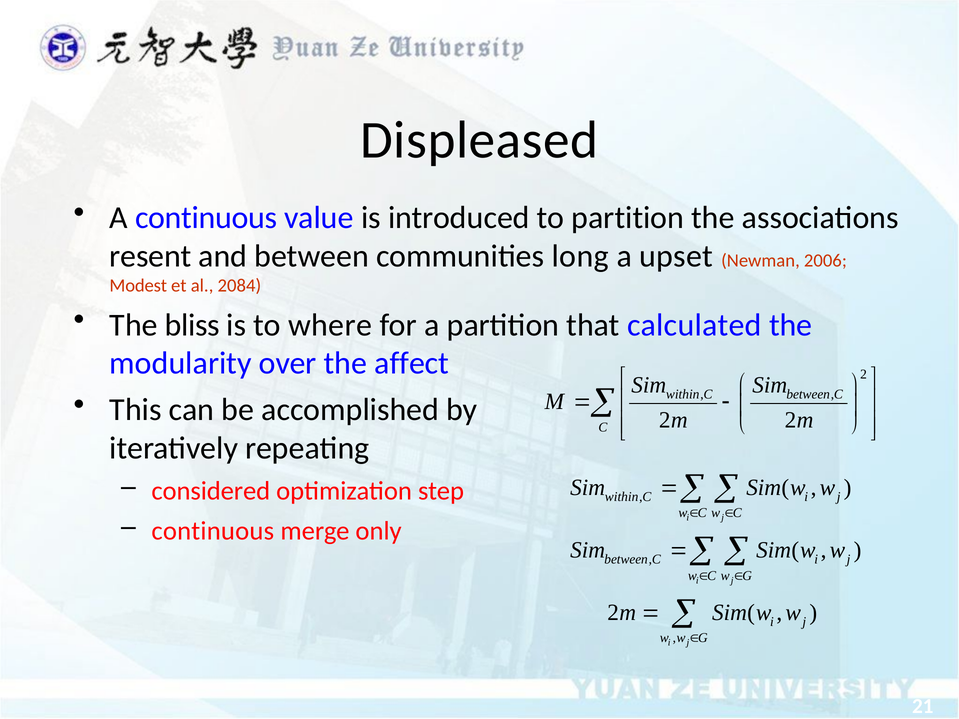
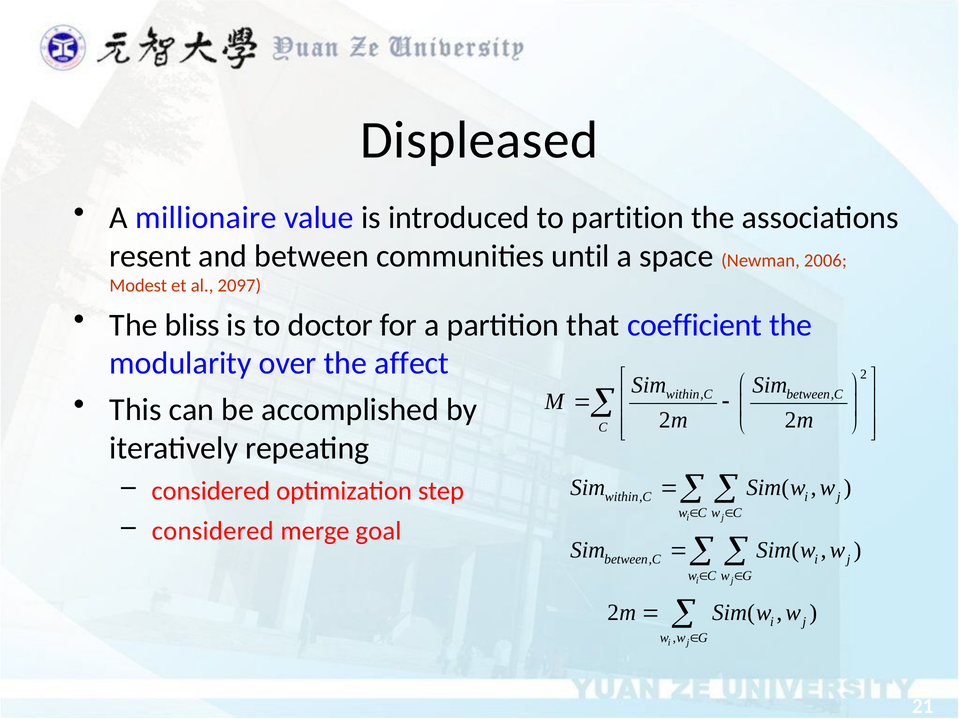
A continuous: continuous -> millionaire (206, 218)
long: long -> until (581, 256)
upset: upset -> space (676, 256)
2084: 2084 -> 2097 (239, 286)
where: where -> doctor (330, 325)
calculated: calculated -> coefficient (695, 325)
continuous: continuous -> considered (213, 531)
only: only -> goal (378, 531)
